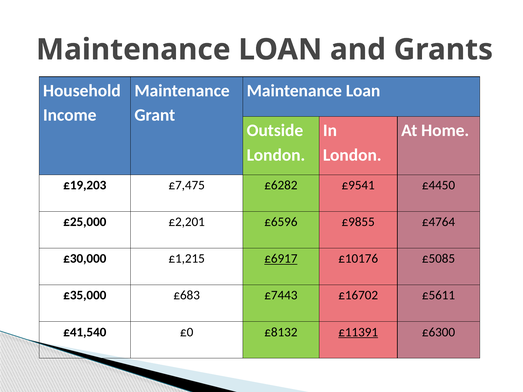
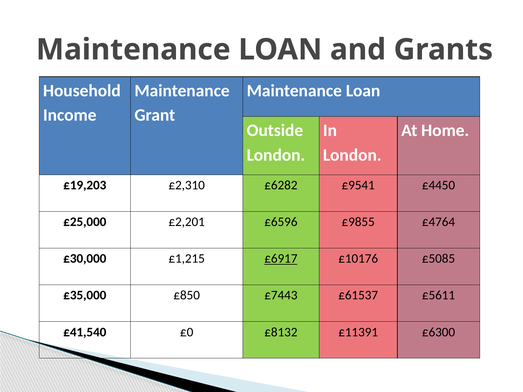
£7,475: £7,475 -> £2,310 (187, 185)
£683: £683 -> £850 (187, 296)
£16702: £16702 -> £61537 (358, 296)
£11391 underline: present -> none (358, 332)
